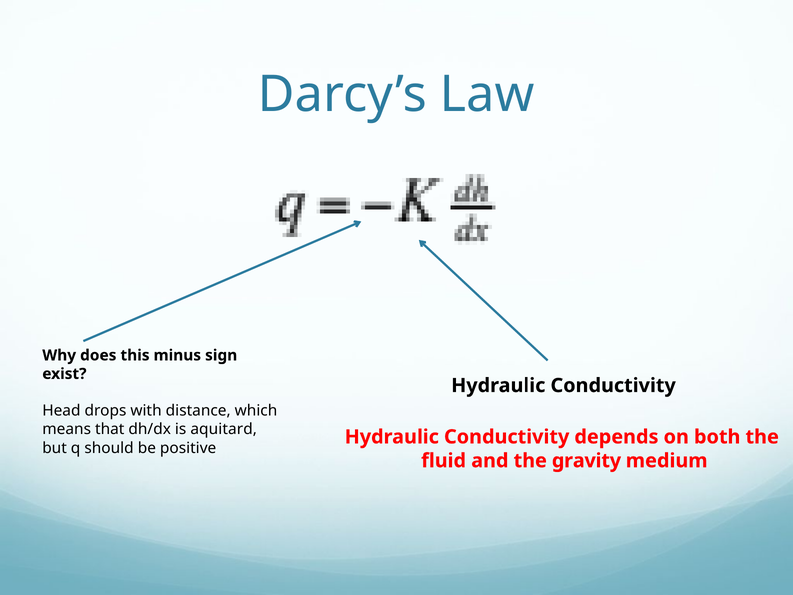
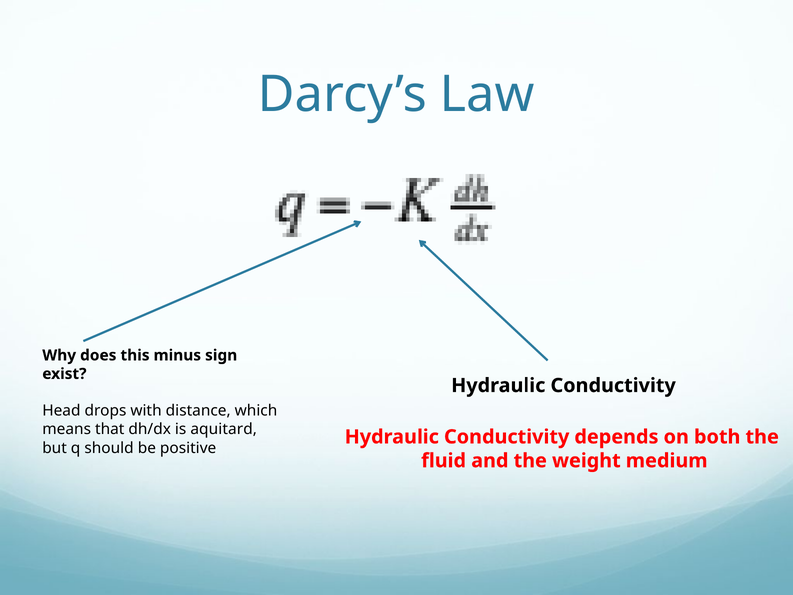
gravity: gravity -> weight (586, 461)
